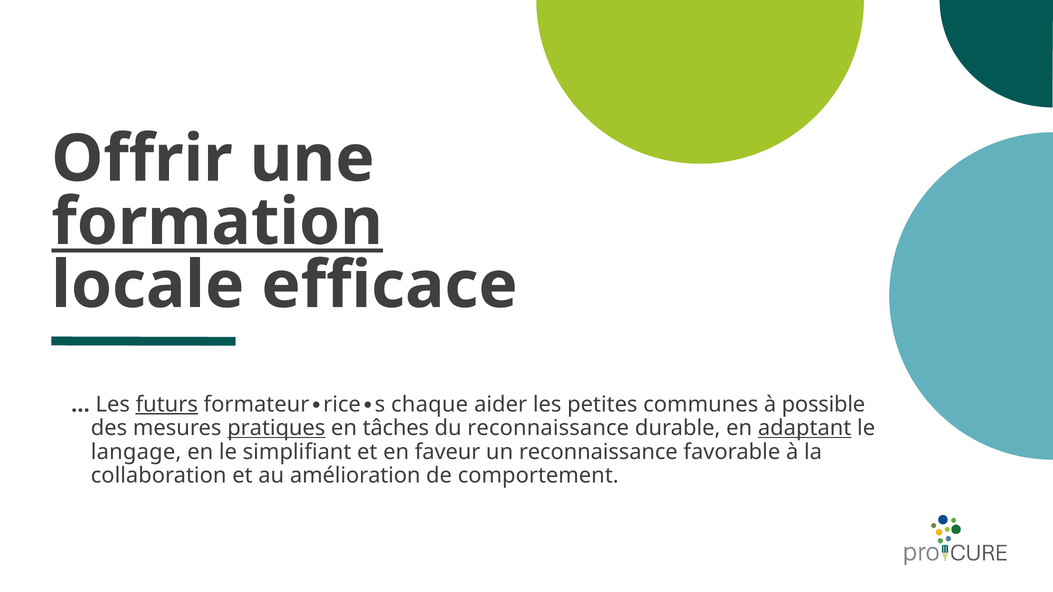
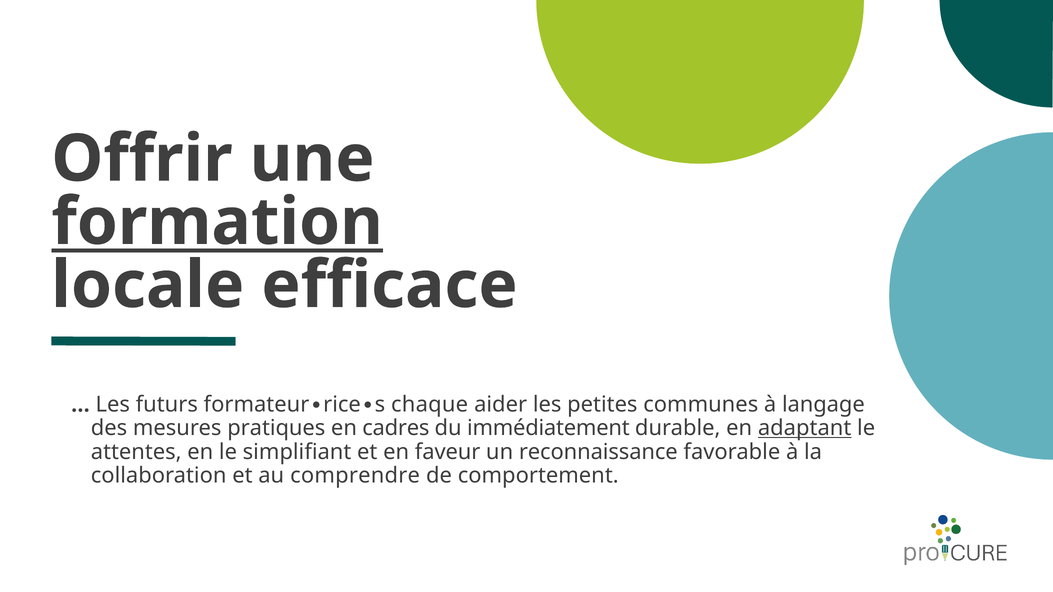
futurs underline: present -> none (167, 405)
possible: possible -> langage (823, 405)
pratiques underline: present -> none (276, 428)
tâches: tâches -> cadres (396, 428)
du reconnaissance: reconnaissance -> immédiatement (548, 428)
langage: langage -> attentes (136, 452)
amélioration: amélioration -> comprendre (355, 476)
